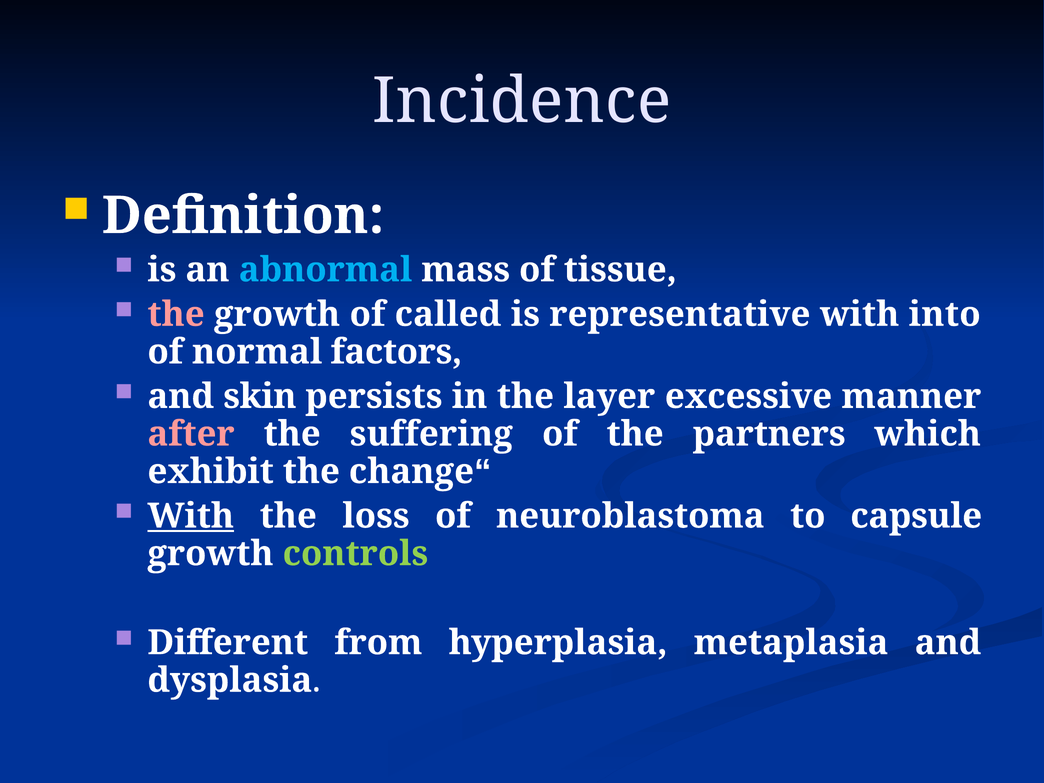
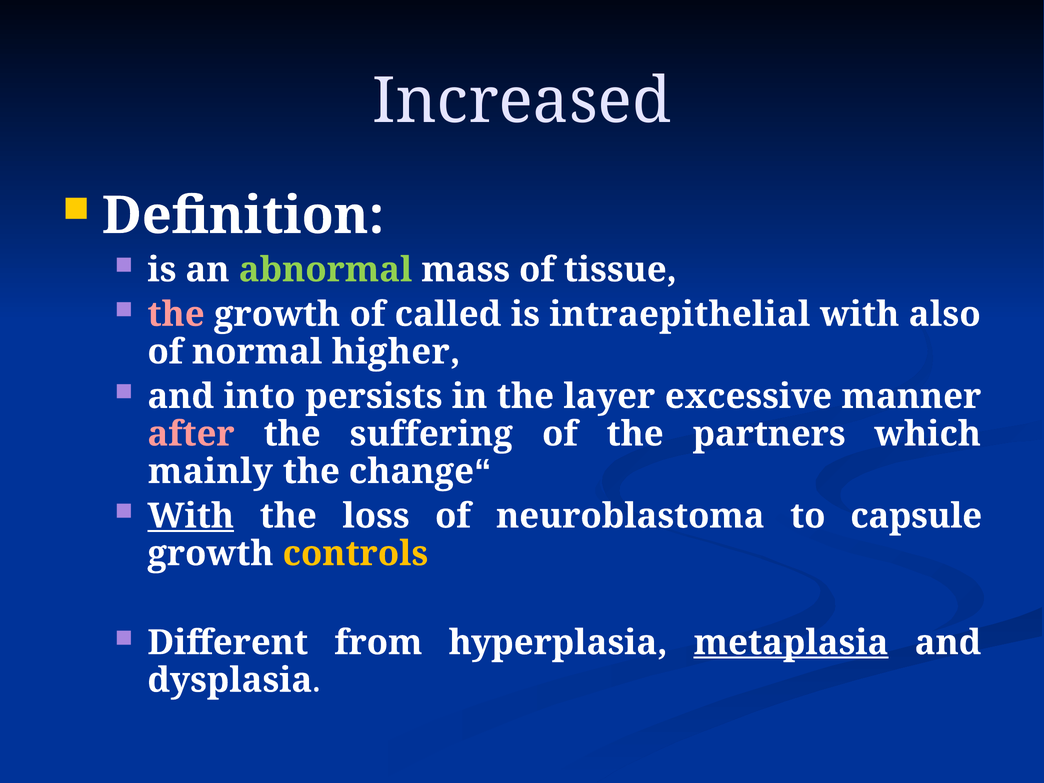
Incidence: Incidence -> Increased (522, 101)
abnormal colour: light blue -> light green (326, 270)
representative: representative -> intraepithelial (680, 314)
into: into -> also (945, 314)
factors: factors -> higher (396, 352)
skin: skin -> into (260, 396)
exhibit: exhibit -> mainly (210, 472)
controls colour: light green -> yellow (355, 554)
metaplasia underline: none -> present (791, 643)
